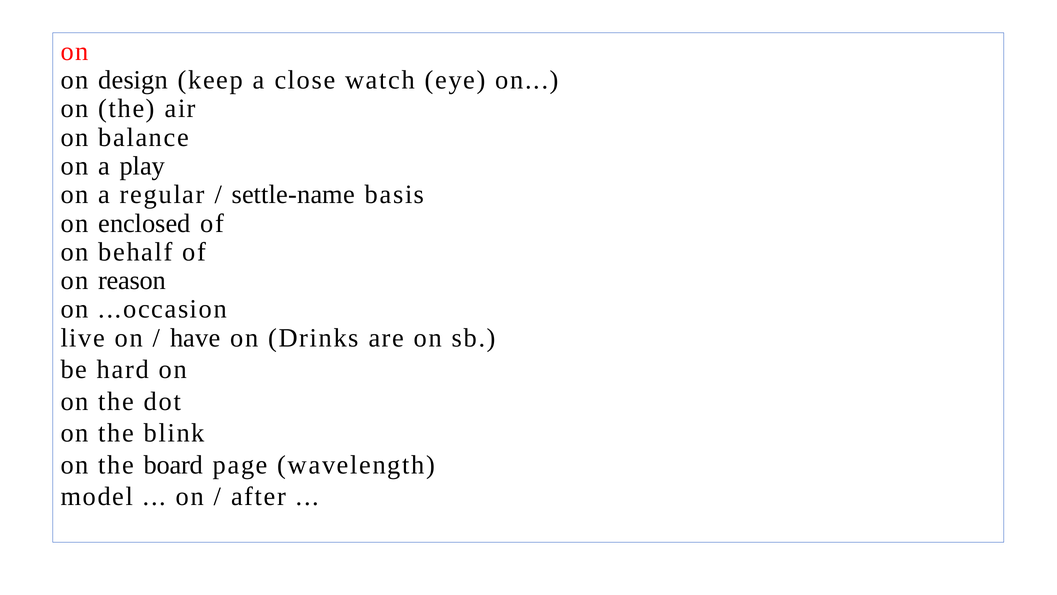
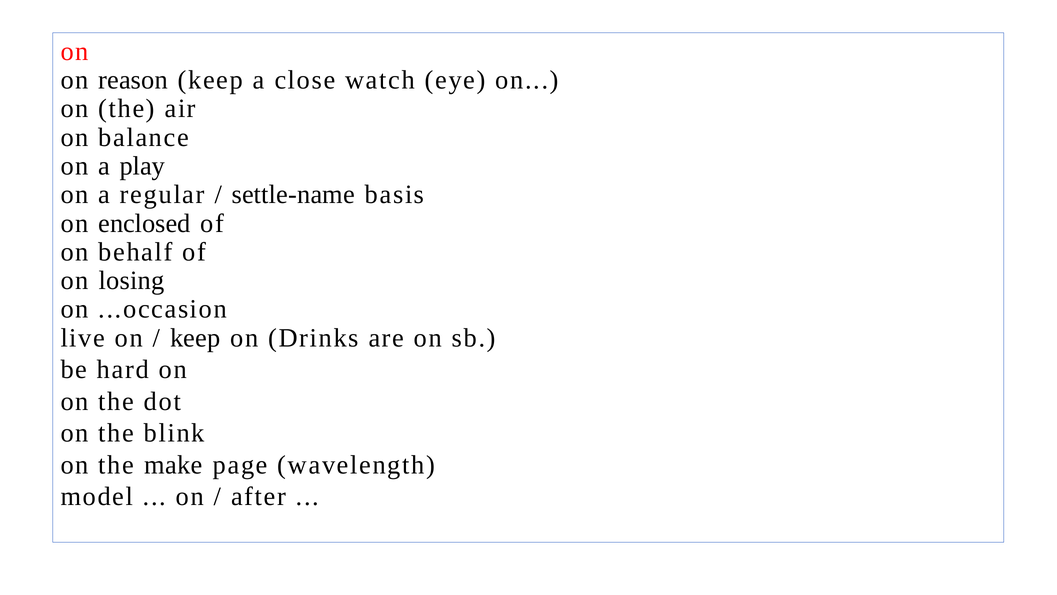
design: design -> reason (133, 80)
reason: reason -> losing (132, 280)
have: have -> keep (195, 338)
board: board -> make (173, 464)
